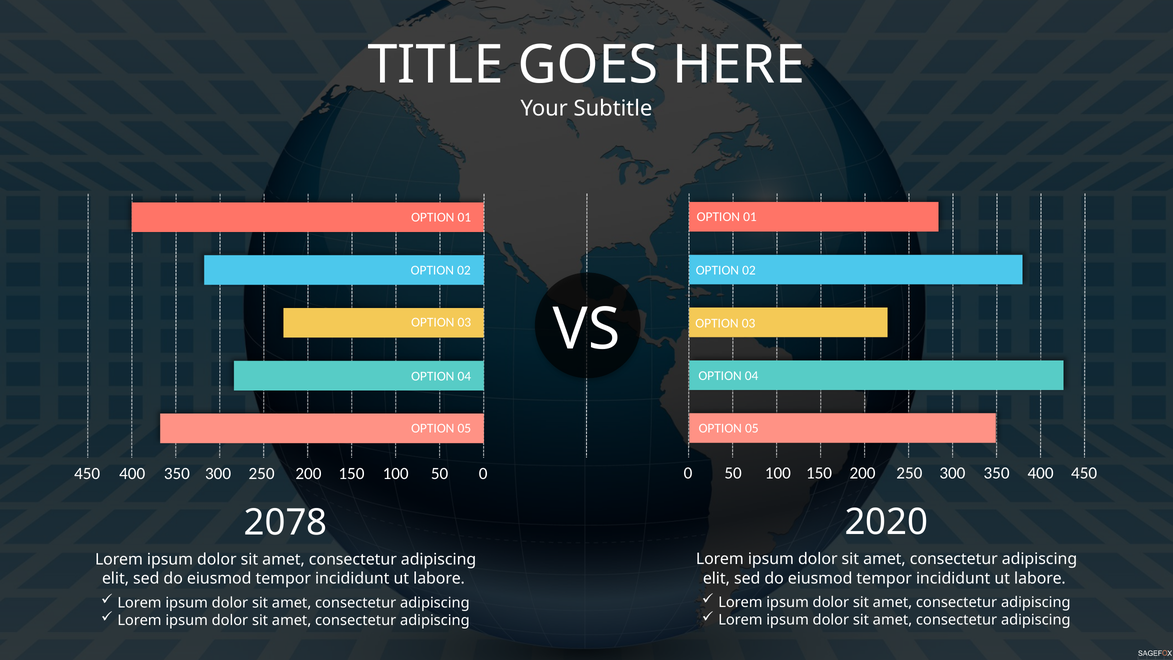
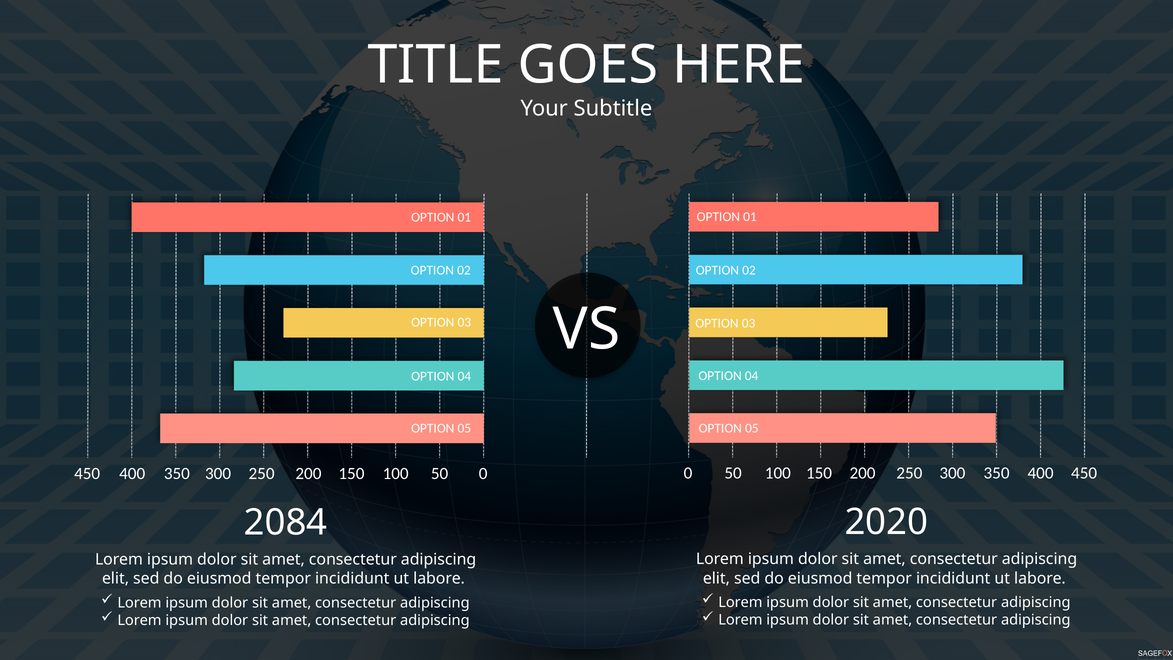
2078: 2078 -> 2084 (286, 523)
